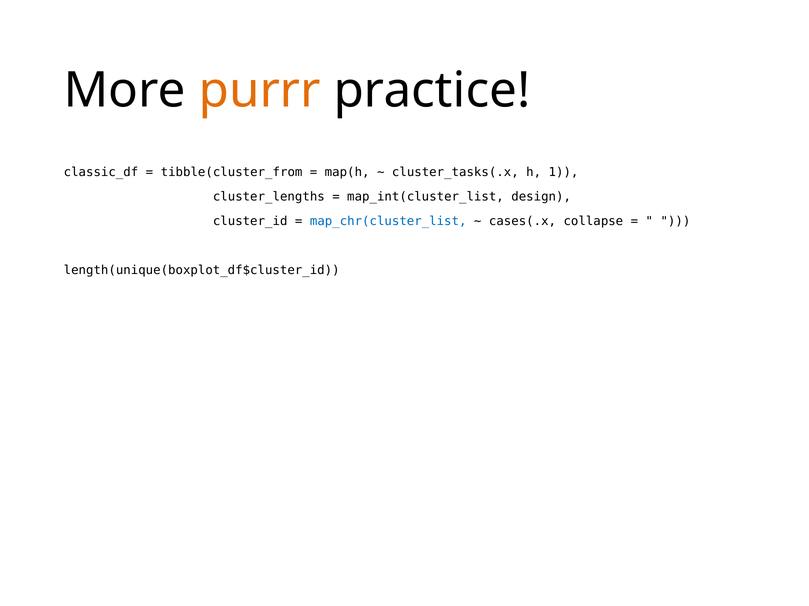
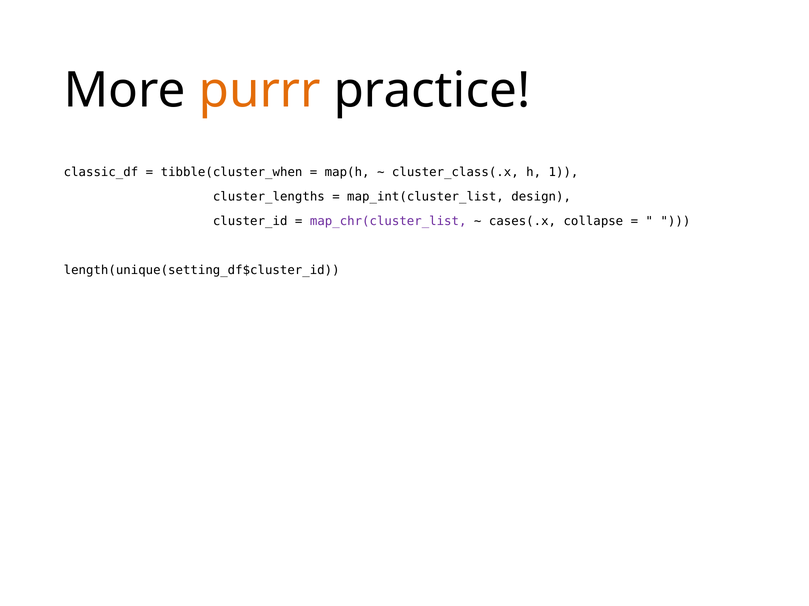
tibble(cluster_from: tibble(cluster_from -> tibble(cluster_when (232, 172)
cluster_tasks(.x: cluster_tasks(.x -> cluster_class(.x (455, 172)
map_chr(cluster_list colour: blue -> purple (388, 221)
length(unique(boxplot_df$cluster_id: length(unique(boxplot_df$cluster_id -> length(unique(setting_df$cluster_id (202, 271)
